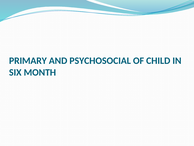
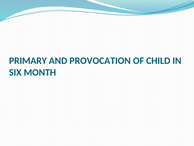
PSYCHOSOCIAL: PSYCHOSOCIAL -> PROVOCATION (100, 61)
